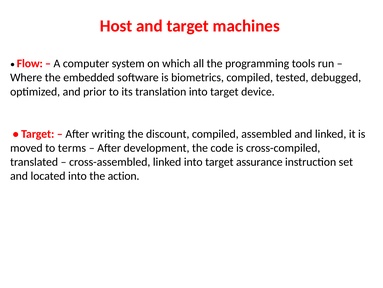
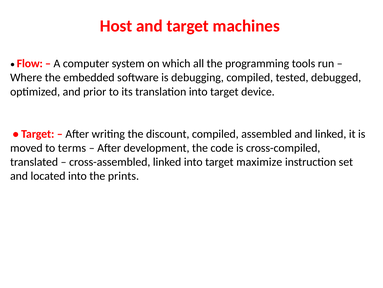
biometrics: biometrics -> debugging (197, 77)
assurance: assurance -> maximize (259, 162)
action: action -> prints (123, 176)
